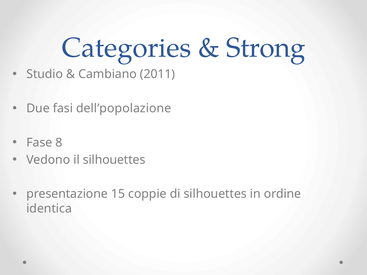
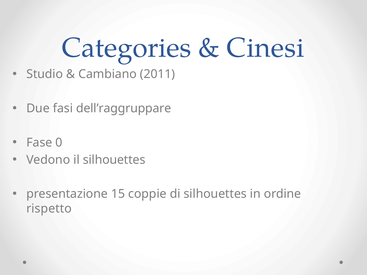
Strong: Strong -> Cinesi (266, 48)
dell’popolazione: dell’popolazione -> dell’raggruppare (124, 109)
8: 8 -> 0 (59, 143)
identica: identica -> rispetto (49, 209)
